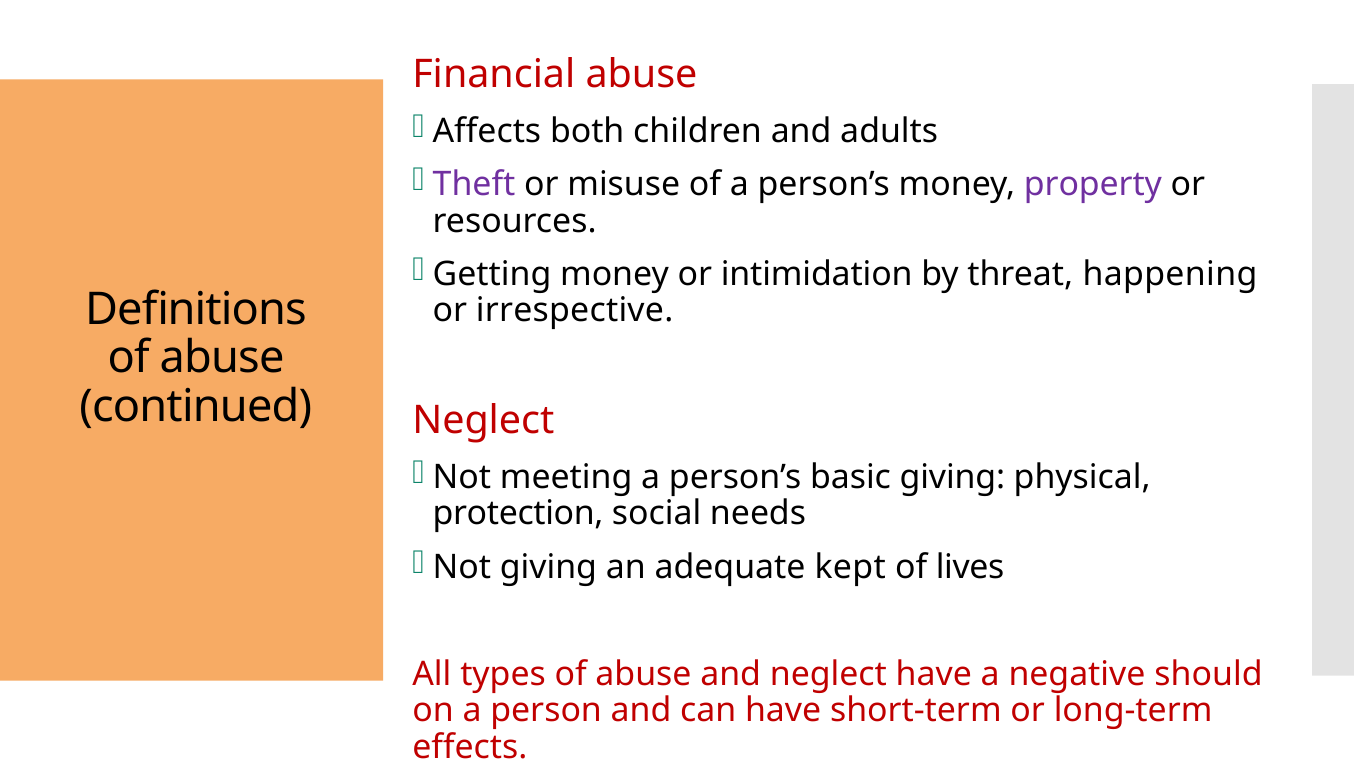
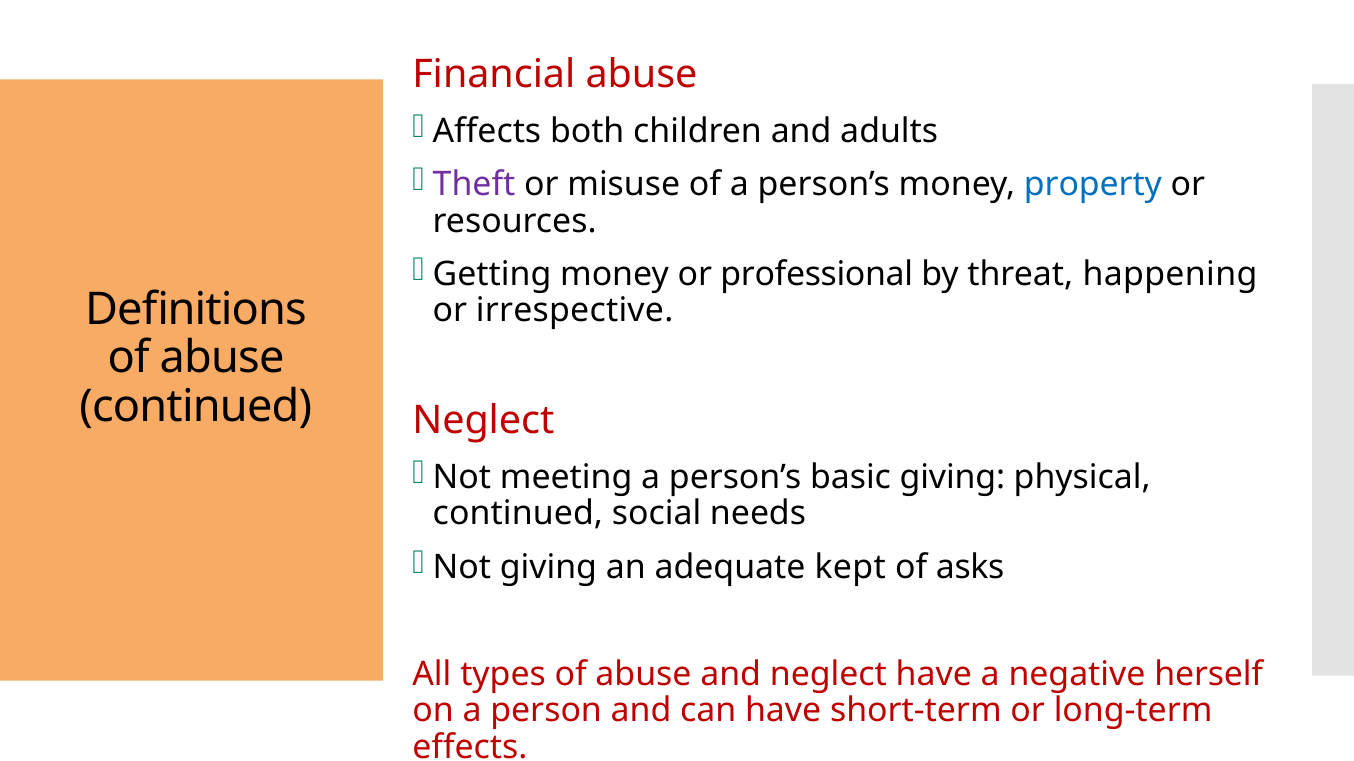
property colour: purple -> blue (1093, 184)
intimidation: intimidation -> professional (817, 274)
protection: protection -> continued (518, 514)
lives: lives -> asks (970, 567)
should: should -> herself (1209, 674)
